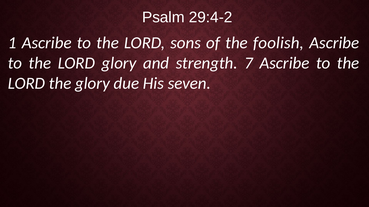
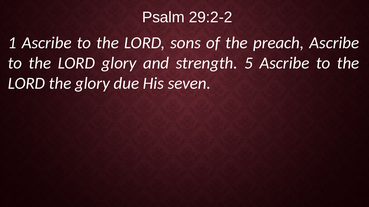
29:4-2: 29:4-2 -> 29:2-2 (211, 17)
foolish: foolish -> preach (279, 43)
7: 7 -> 5 (249, 63)
